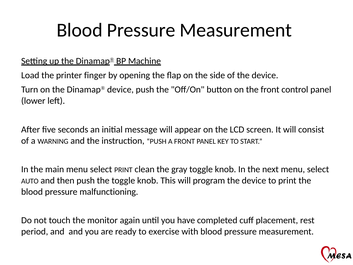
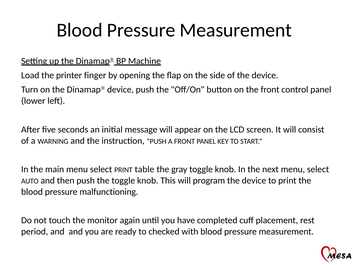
clean: clean -> table (145, 169)
exercise: exercise -> checked (164, 231)
